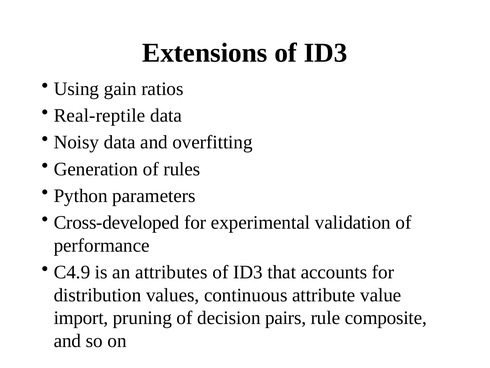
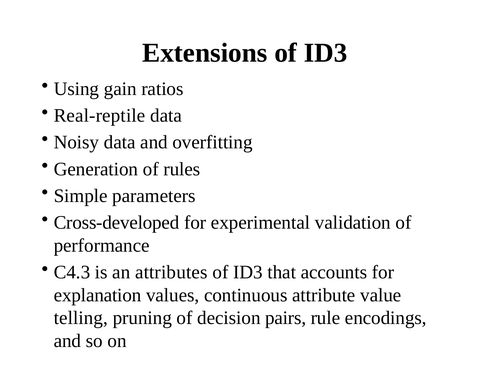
Python: Python -> Simple (81, 196)
C4.9: C4.9 -> C4.3 (72, 272)
distribution: distribution -> explanation (98, 295)
import: import -> telling (81, 318)
composite: composite -> encodings (386, 318)
